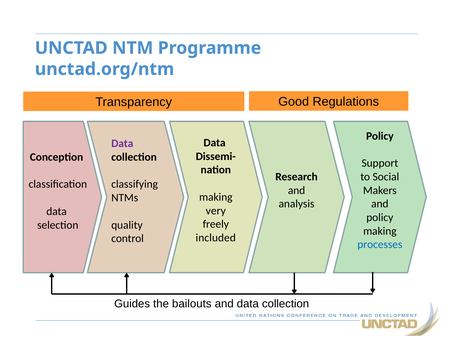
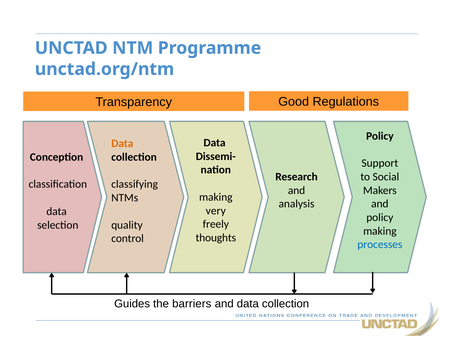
Data colour: purple -> orange (122, 144)
included: included -> thoughts (216, 238)
bailouts: bailouts -> barriers (192, 305)
